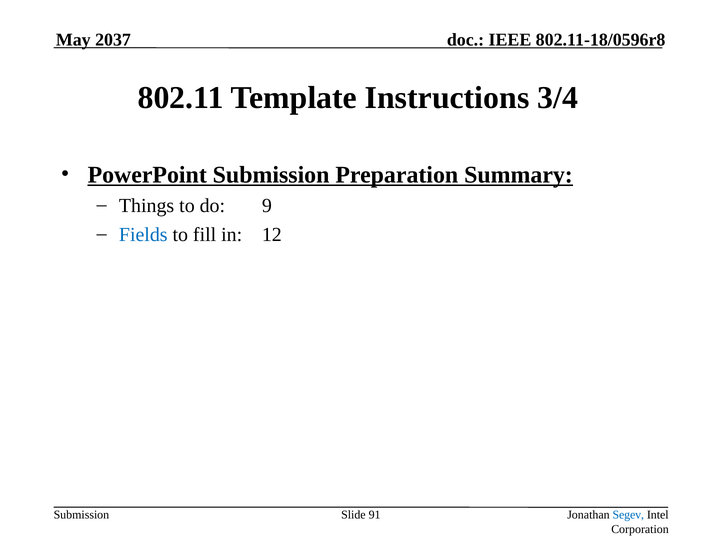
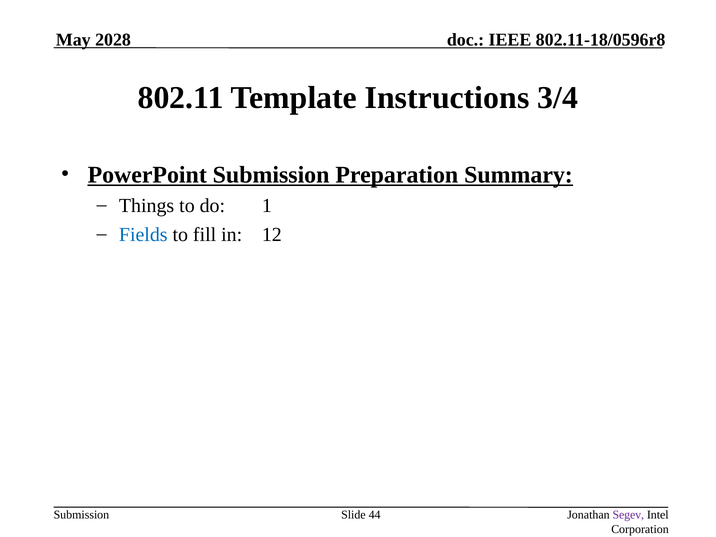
2037: 2037 -> 2028 (113, 40)
9: 9 -> 1 (267, 206)
91: 91 -> 44 (375, 515)
Segev colour: blue -> purple (628, 515)
